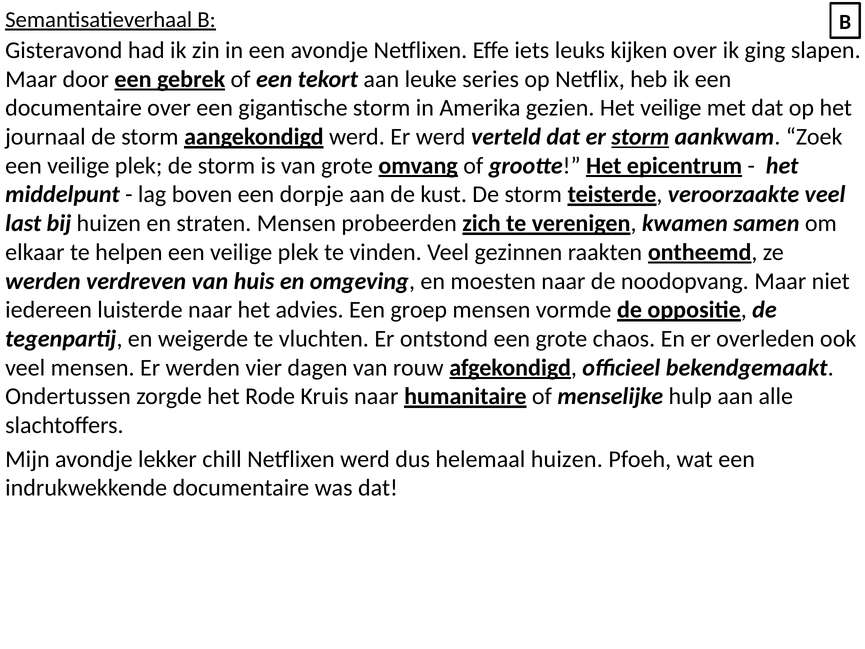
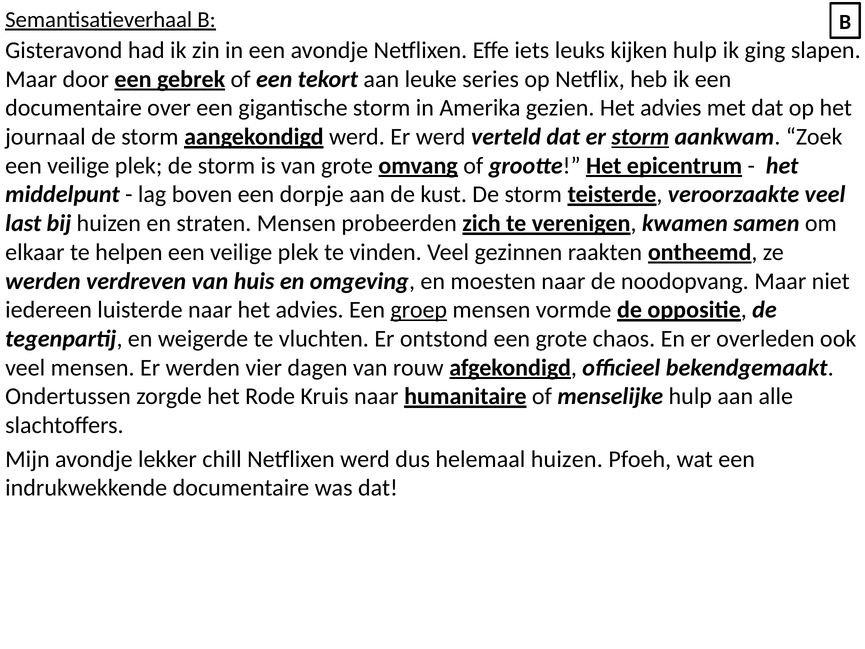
kijken over: over -> hulp (695, 50)
gezien Het veilige: veilige -> advies (671, 108)
groep underline: none -> present (419, 310)
